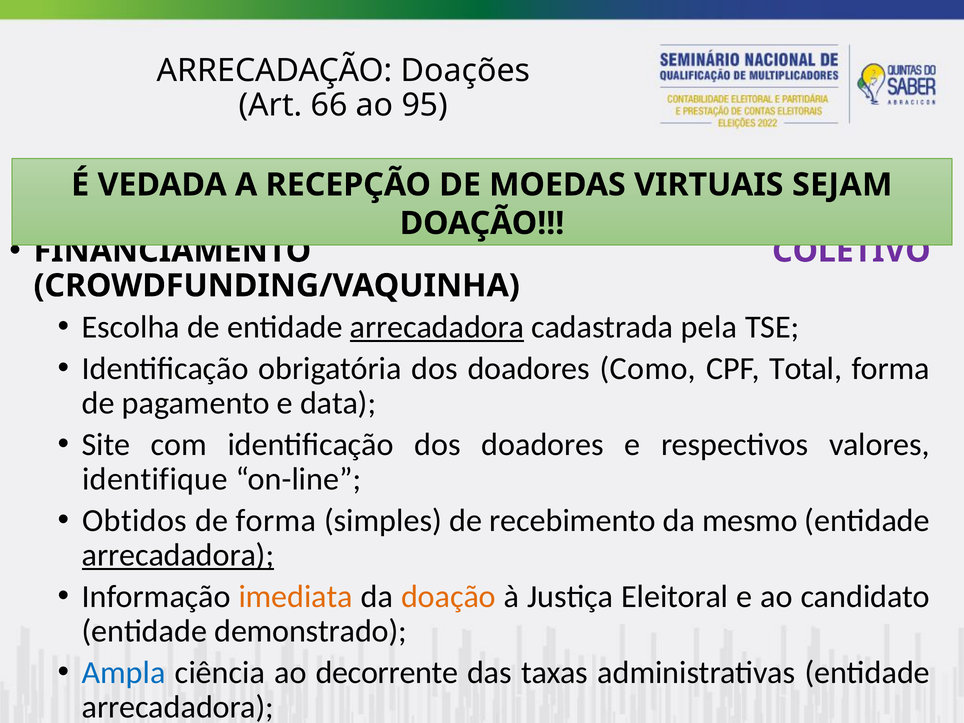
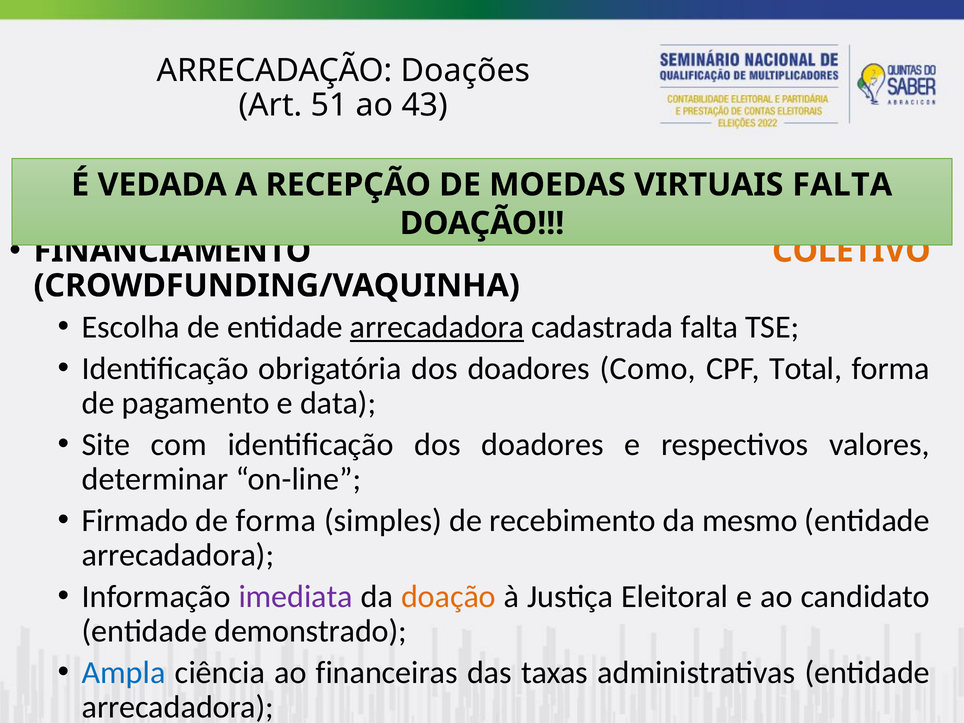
66: 66 -> 51 (329, 105)
95: 95 -> 43 (425, 105)
VIRTUAIS SEJAM: SEJAM -> FALTA (842, 185)
COLETIVO colour: purple -> orange (851, 251)
cadastrada pela: pela -> falta (709, 327)
identifique: identifique -> determinar (155, 479)
Obtidos: Obtidos -> Firmado (135, 521)
arrecadadora underline: present -> none (178, 555)
imediata colour: orange -> purple (296, 597)
decorrente: decorrente -> financeiras (387, 673)
